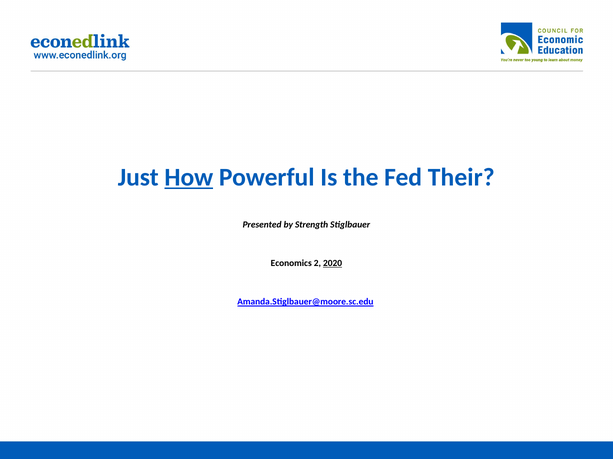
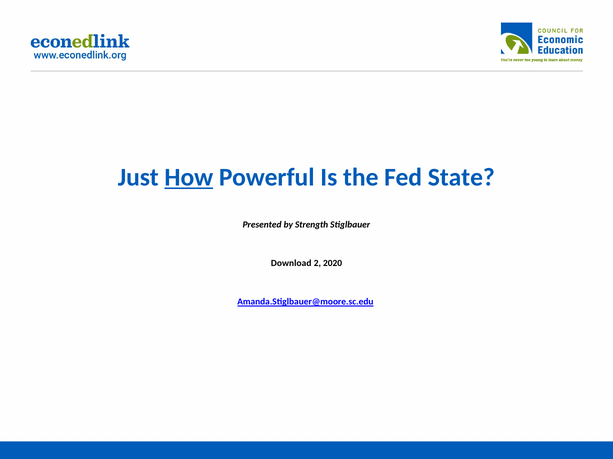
Their: Their -> State (461, 178)
Economics: Economics -> Download (291, 264)
2020 underline: present -> none (333, 264)
